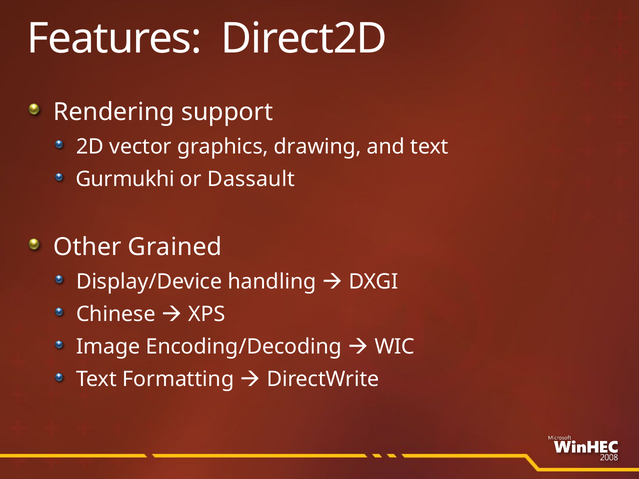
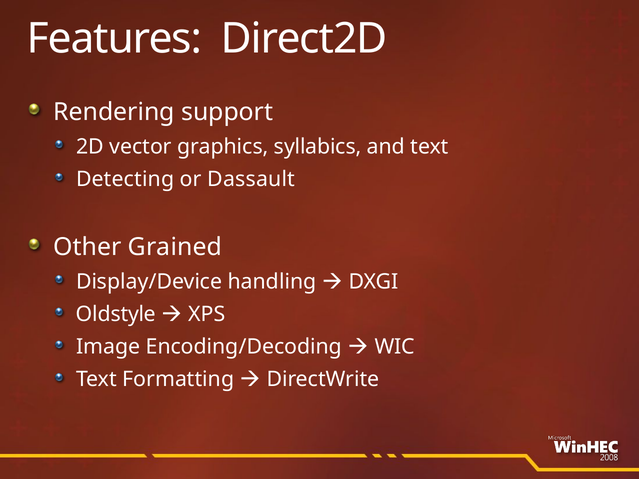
drawing: drawing -> syllabics (318, 147)
Gurmukhi: Gurmukhi -> Detecting (125, 179)
Chinese: Chinese -> Oldstyle (116, 314)
